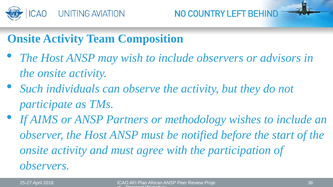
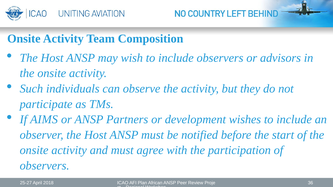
methodology: methodology -> development (195, 120)
